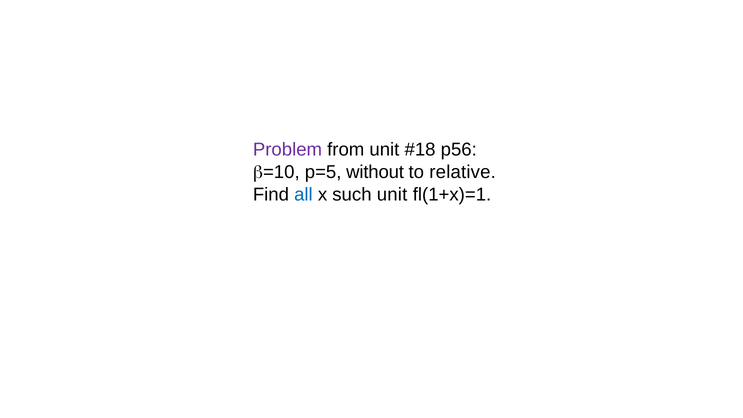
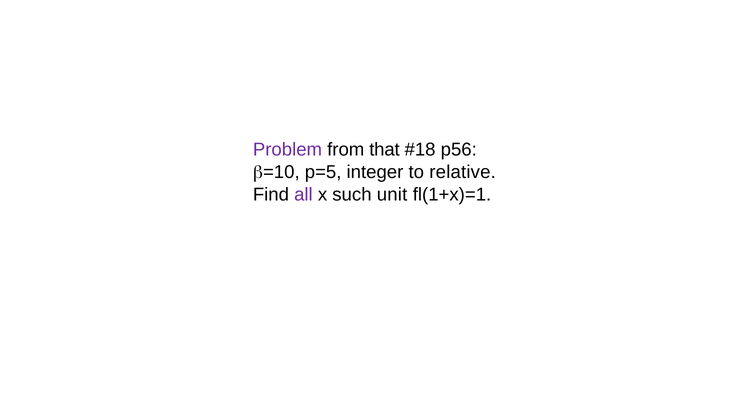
from unit: unit -> that (384, 150)
without: without -> integer (375, 172)
all colour: blue -> purple (303, 194)
